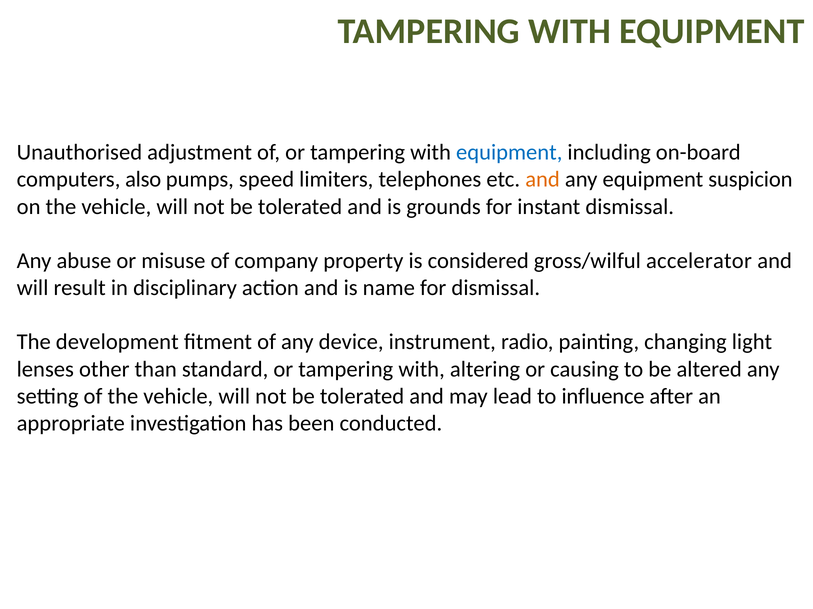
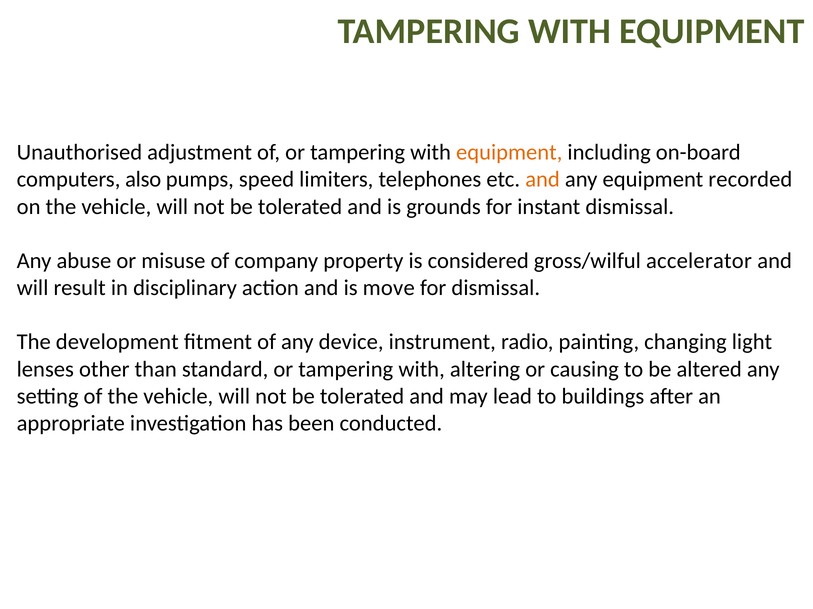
equipment colour: blue -> orange (509, 153)
suspicion: suspicion -> recorded (750, 180)
name: name -> move (389, 288)
influence: influence -> buildings (603, 397)
